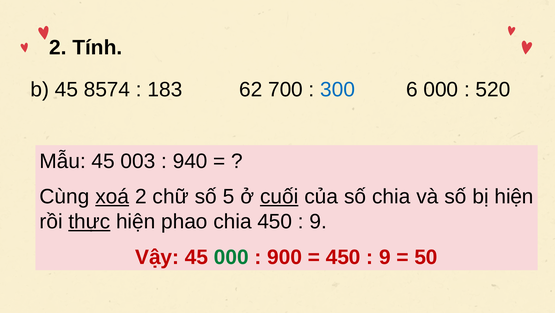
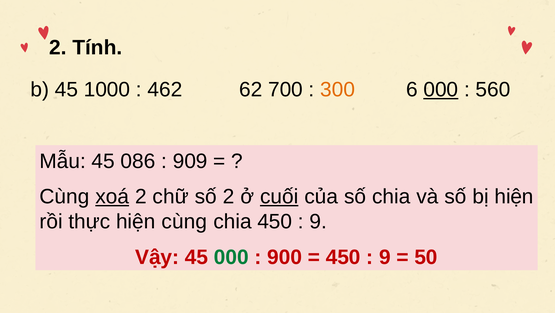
8574: 8574 -> 1000 (107, 90)
183: 183 -> 462 (165, 90)
300 colour: blue -> orange (338, 90)
000 underline: none -> present (441, 90)
520: 520 -> 560 (493, 90)
003: 003 -> 086 (138, 161)
940: 940 -> 909 (190, 161)
số 5: 5 -> 2 (229, 197)
thực underline: present -> none (89, 222)
hiện phao: phao -> cùng (184, 222)
